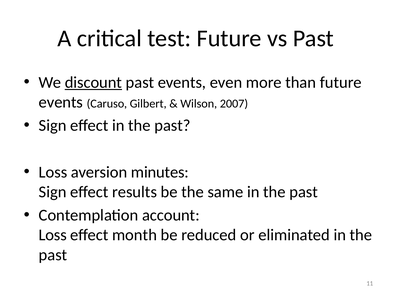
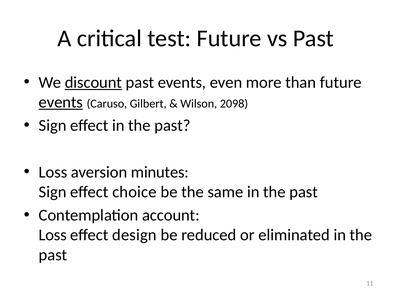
events underline: none -> present (61, 102)
2007: 2007 -> 2098 (234, 104)
results: results -> choice (134, 192)
month: month -> design (134, 236)
